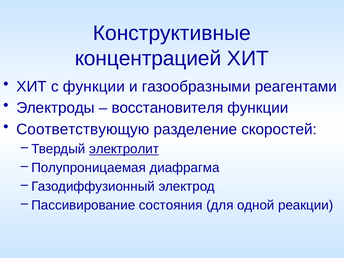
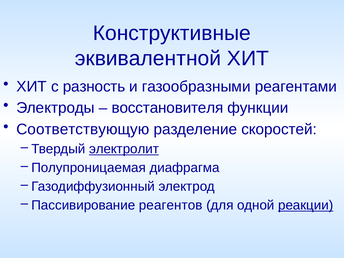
концентрацией: концентрацией -> эквивалентной (148, 59)
с функции: функции -> разность (94, 86)
состояния: состояния -> реагентов (171, 205)
реакции underline: none -> present (306, 205)
